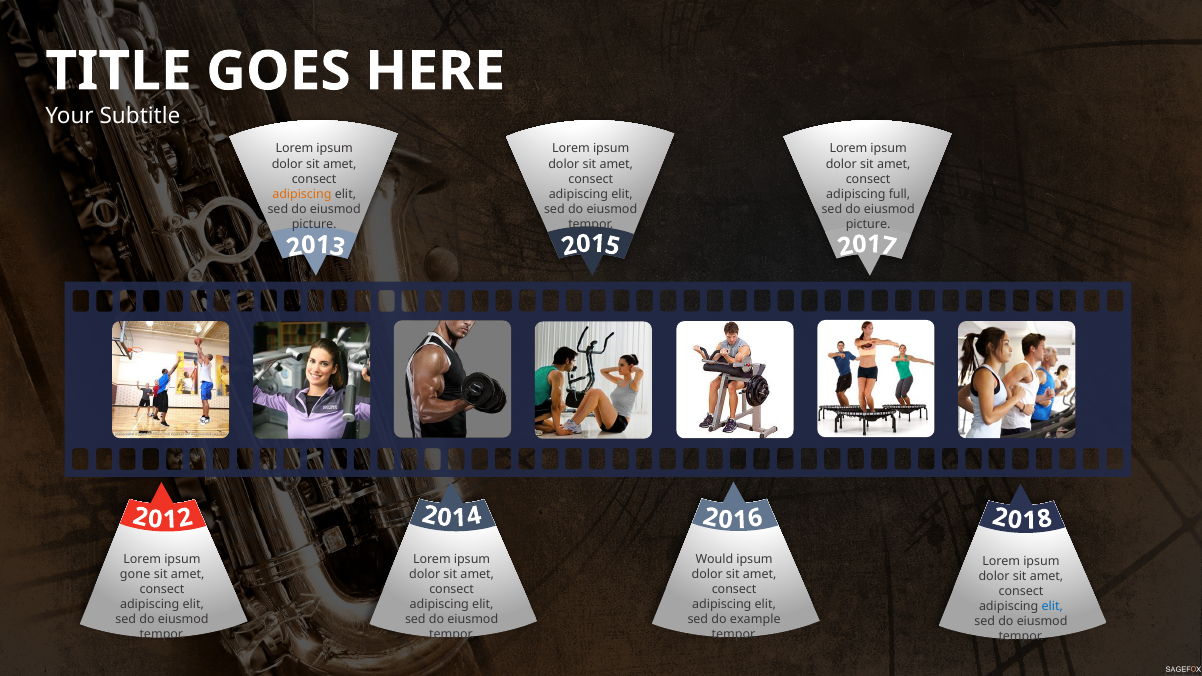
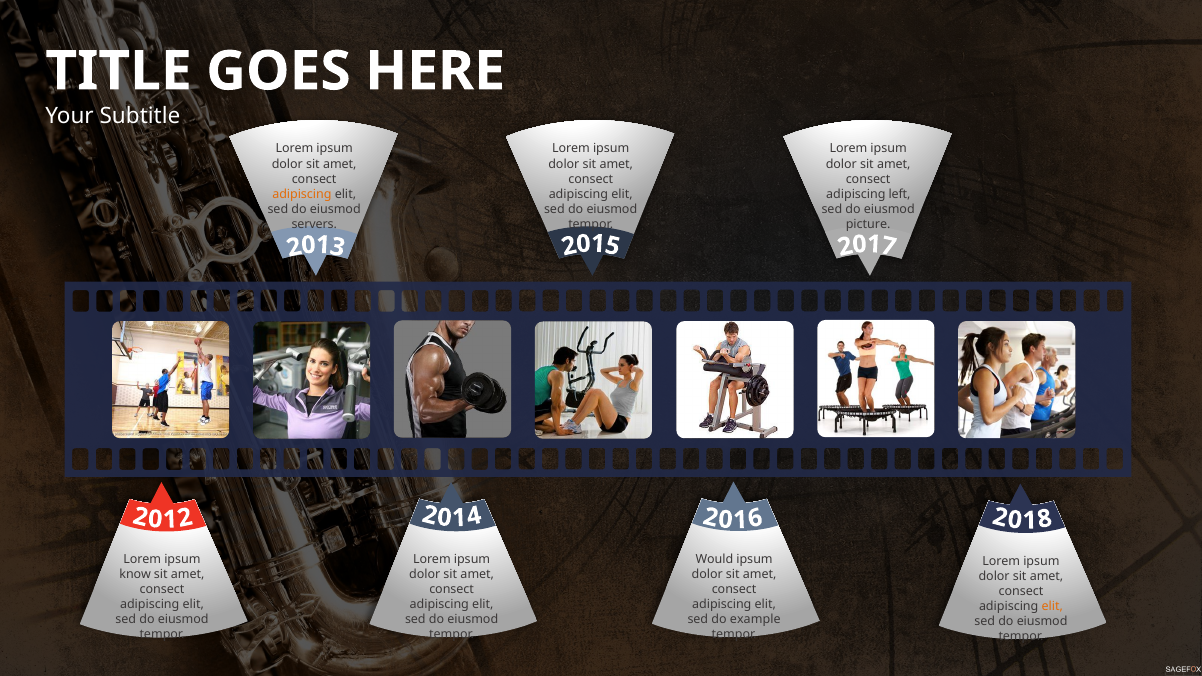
full: full -> left (900, 194)
picture: picture -> servers (314, 224)
gone: gone -> know (135, 574)
elit colour: blue -> orange (1052, 606)
